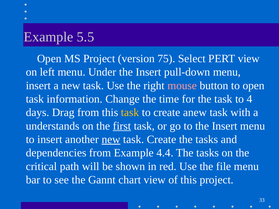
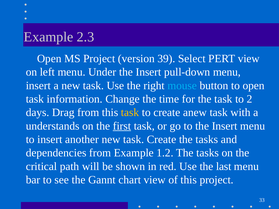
5.5: 5.5 -> 2.3 (85, 37)
75: 75 -> 39 (166, 59)
mouse colour: pink -> light blue (182, 86)
4: 4 -> 2 (250, 99)
new underline: present -> none (111, 140)
4.4: 4.4 -> 1.2 (165, 153)
file: file -> last (224, 167)
